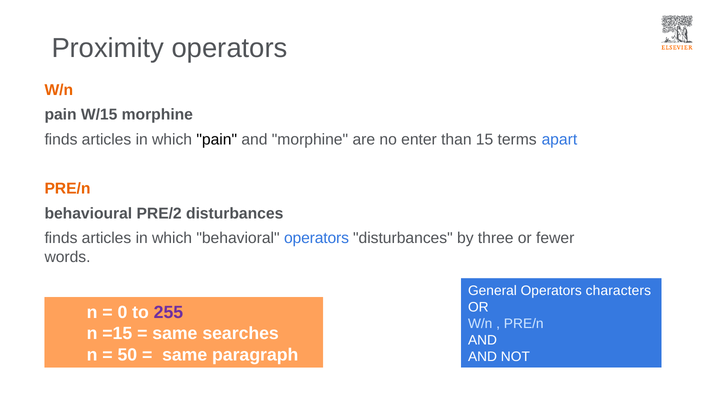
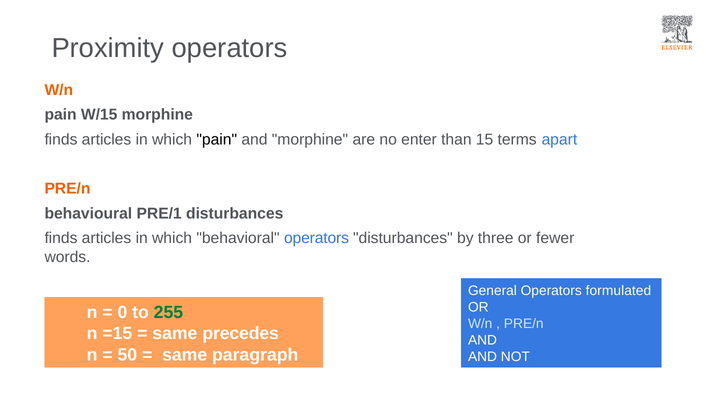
PRE/2: PRE/2 -> PRE/1 (159, 213)
characters: characters -> formulated (618, 291)
255 colour: purple -> green (168, 313)
searches: searches -> precedes (241, 334)
